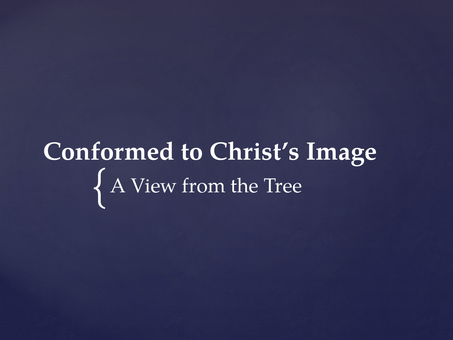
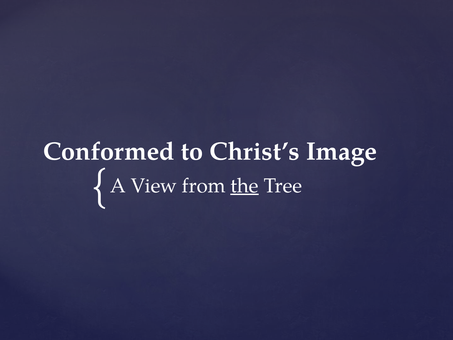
the underline: none -> present (245, 186)
